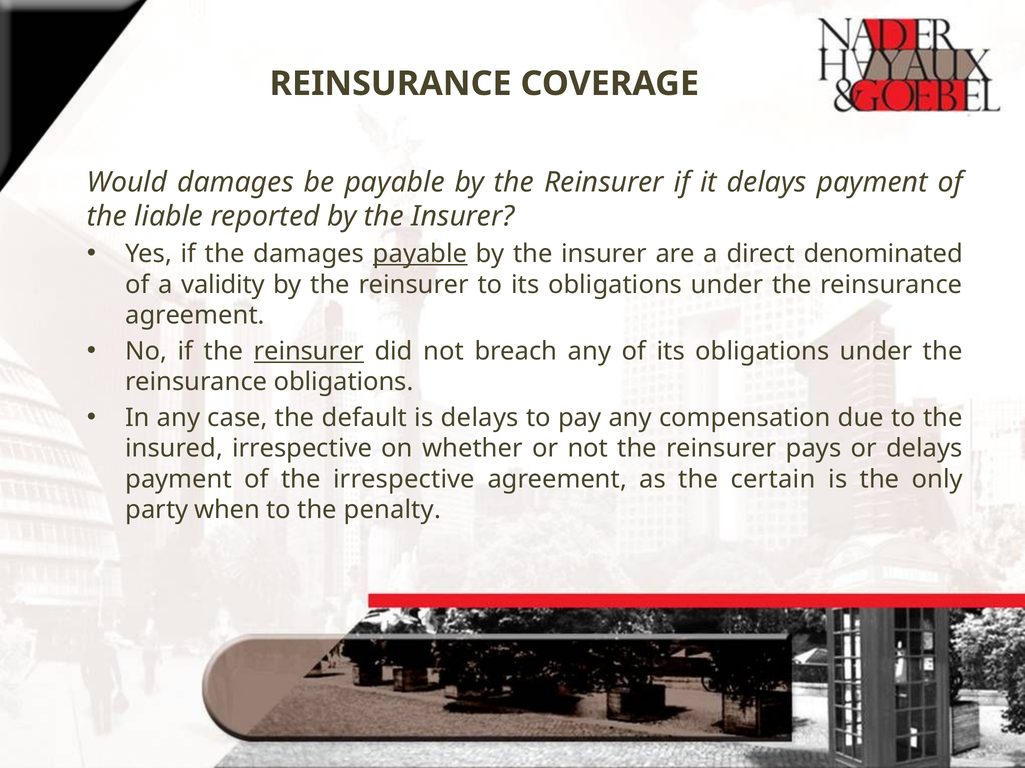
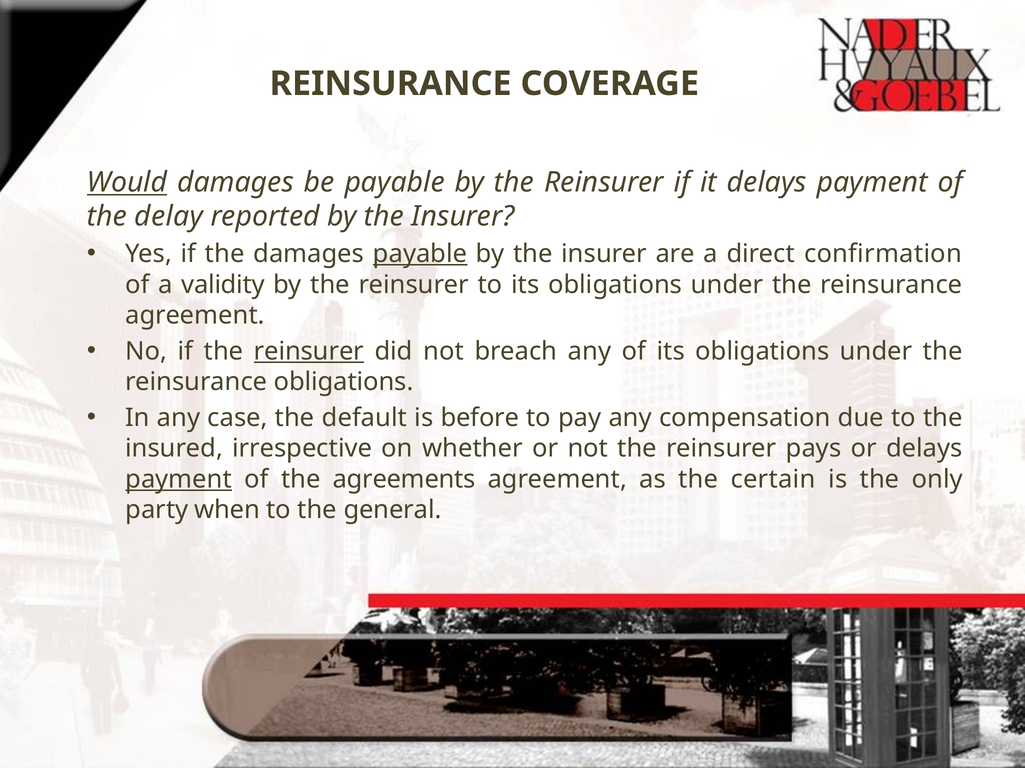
Would underline: none -> present (127, 183)
liable: liable -> delay (169, 217)
denominated: denominated -> confirmation (883, 254)
is delays: delays -> before (480, 418)
payment underline: none -> present (179, 480)
the irrespective: irrespective -> agreements (404, 480)
penalty: penalty -> general (392, 510)
